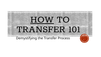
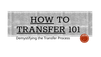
TRANSFER underline: none -> present (41, 29)
